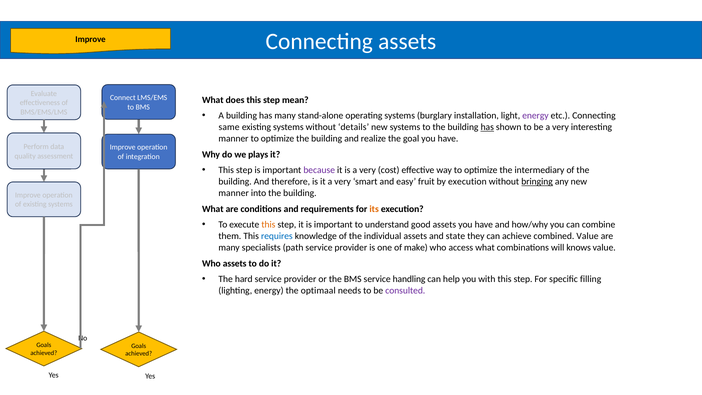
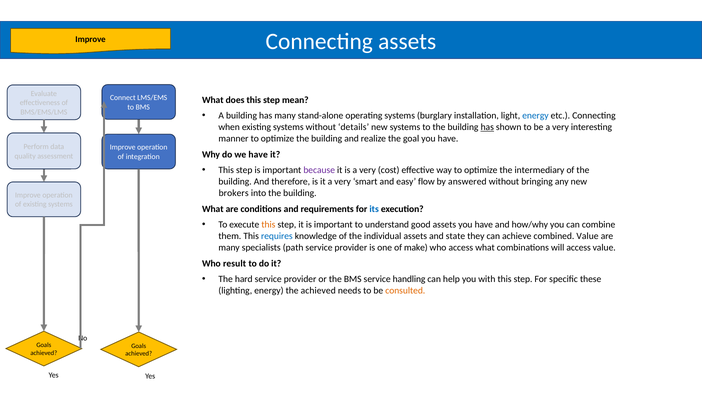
energy colour: purple -> blue (535, 116)
same: same -> when (229, 127)
we plays: plays -> have (258, 154)
fruit: fruit -> flow (426, 182)
by execution: execution -> answered (467, 182)
bringing underline: present -> none (537, 182)
manner: manner -> brokers (234, 193)
its colour: orange -> blue (374, 209)
will knows: knows -> access (579, 248)
Who assets: assets -> result (235, 263)
filling: filling -> these (591, 279)
the optimaal: optimaal -> achieved (318, 291)
consulted colour: purple -> orange (405, 291)
